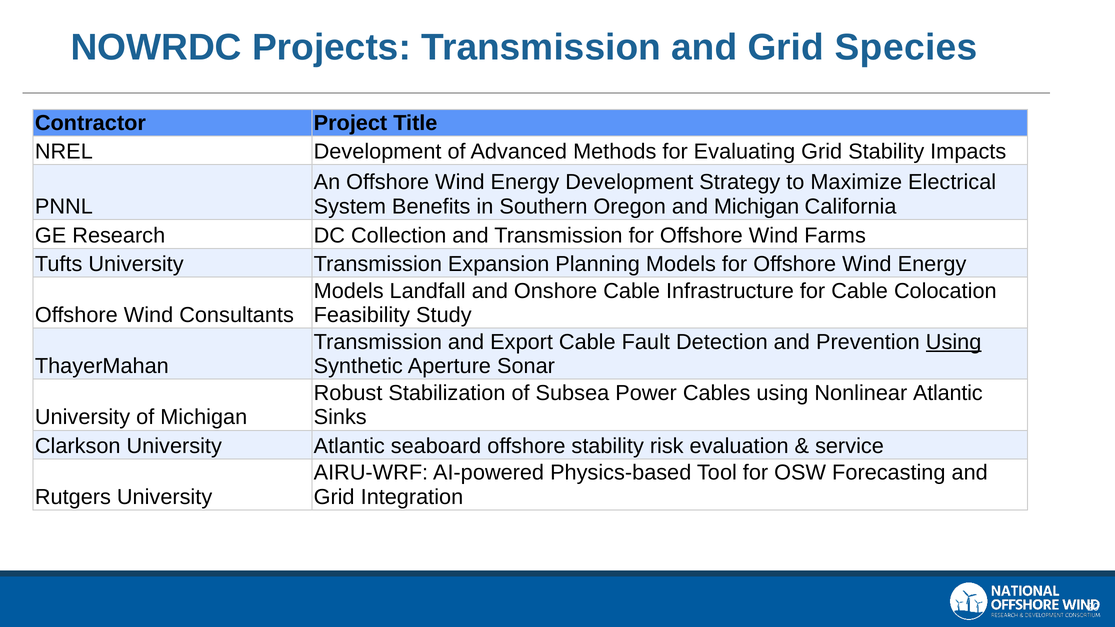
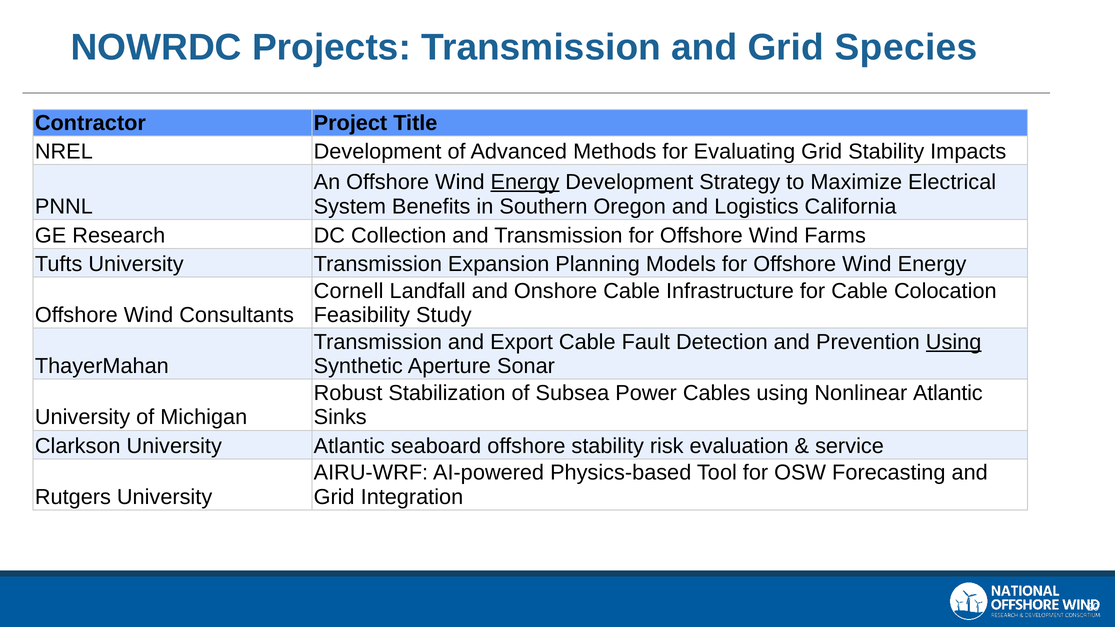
Energy underline: none -> present (525, 182)
and Michigan: Michigan -> Logistics (756, 206)
Models: Models -> Cornell (349, 291)
